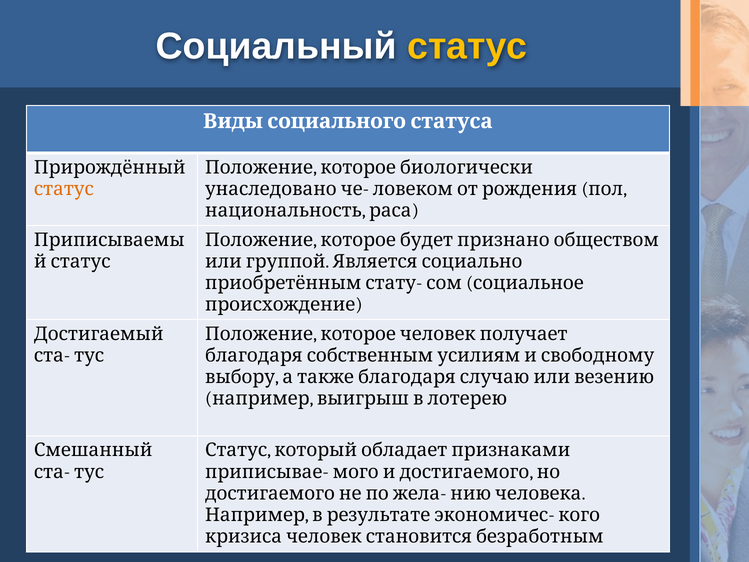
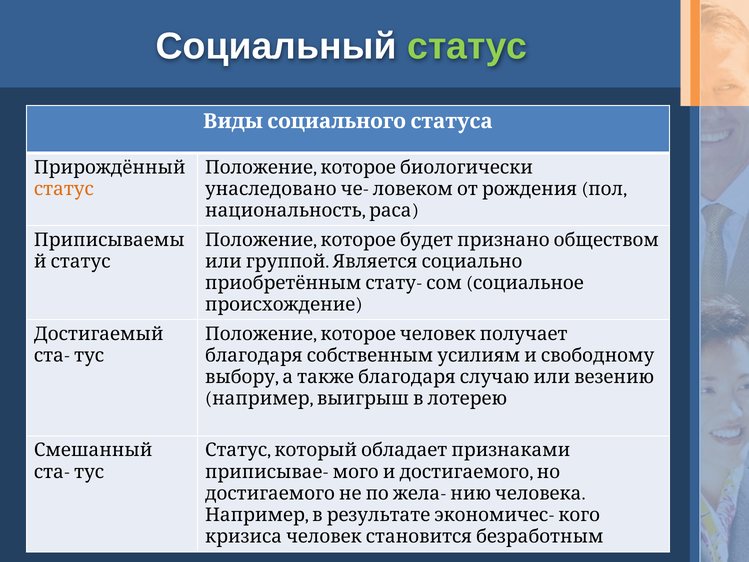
статус colour: yellow -> light green (467, 46)
